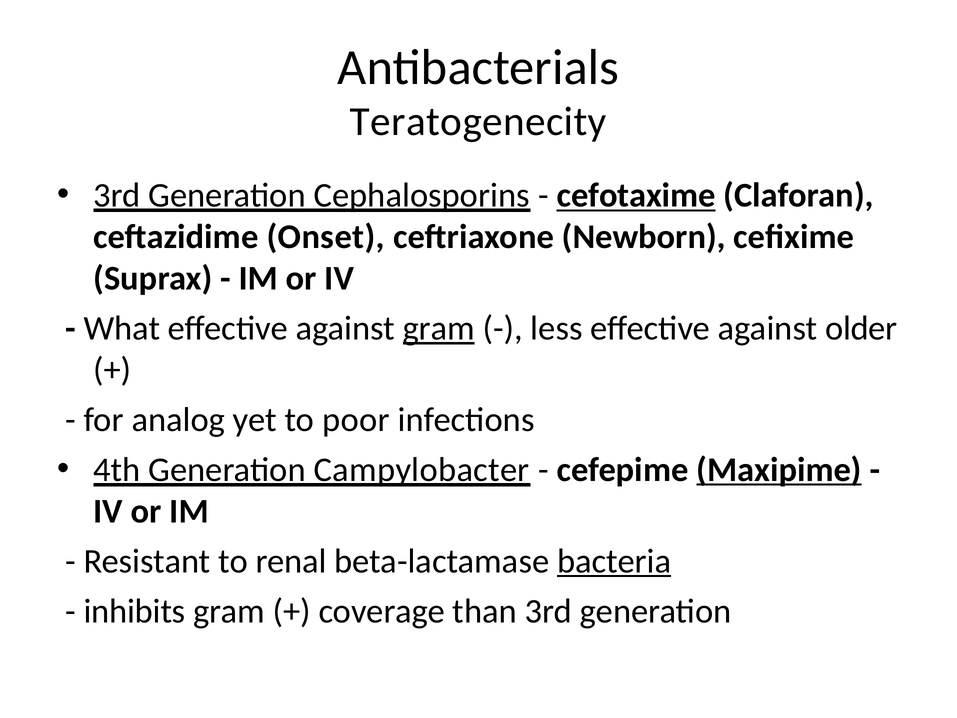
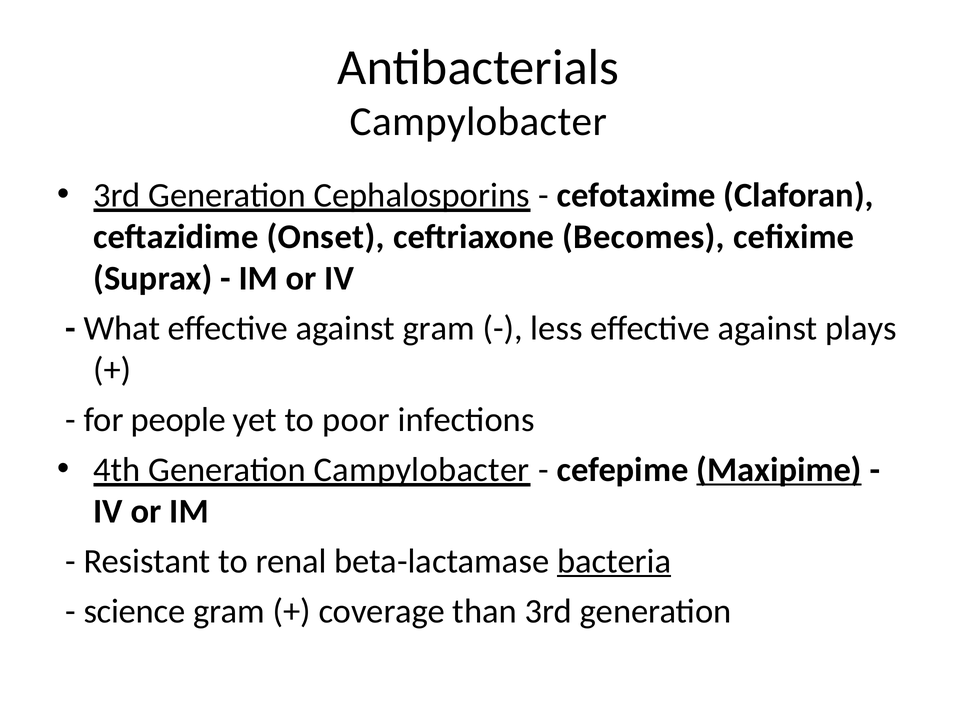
Teratogenecity: Teratogenecity -> Campylobacter (478, 122)
cefotaxime underline: present -> none (636, 195)
Newborn: Newborn -> Becomes (644, 237)
gram underline: present -> none (439, 328)
older: older -> plays (861, 328)
analog: analog -> people (178, 420)
inhibits: inhibits -> science (134, 611)
